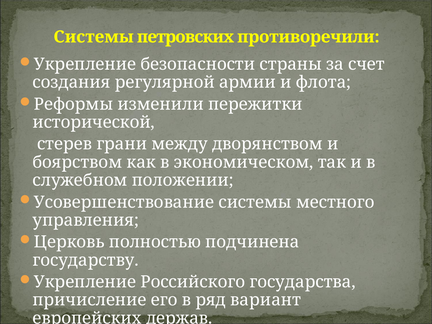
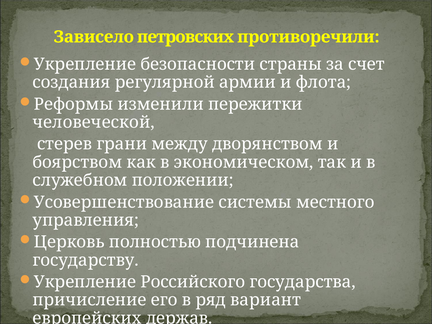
Системы: Системы -> Зависело (94, 37)
исторической: исторической -> человеческой (94, 122)
